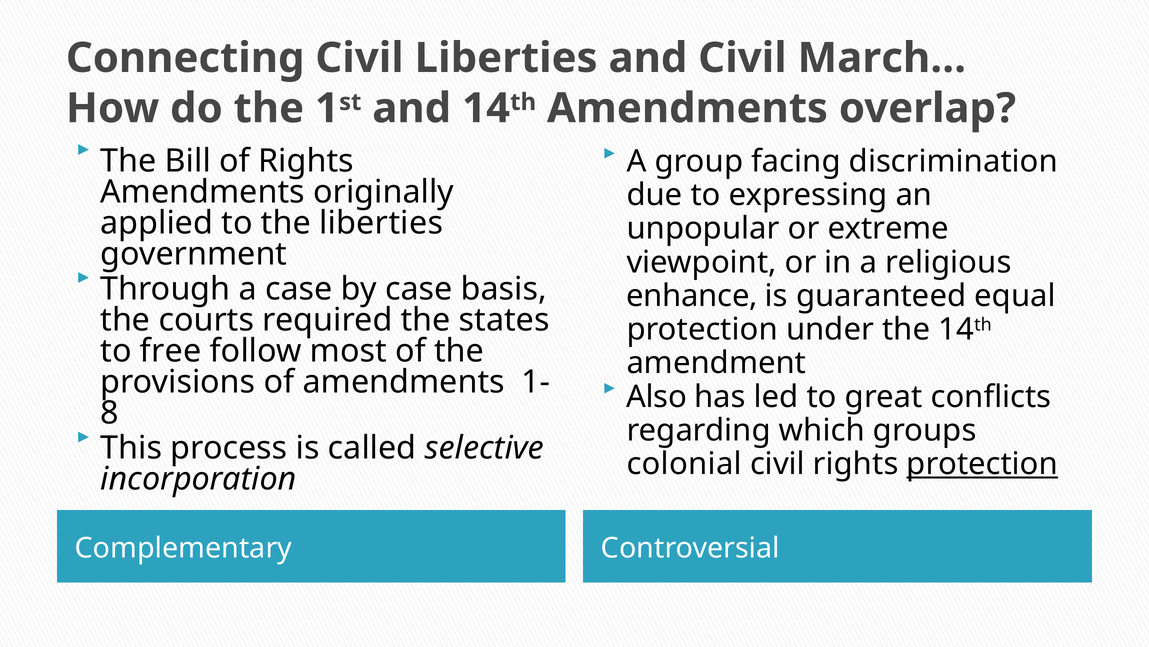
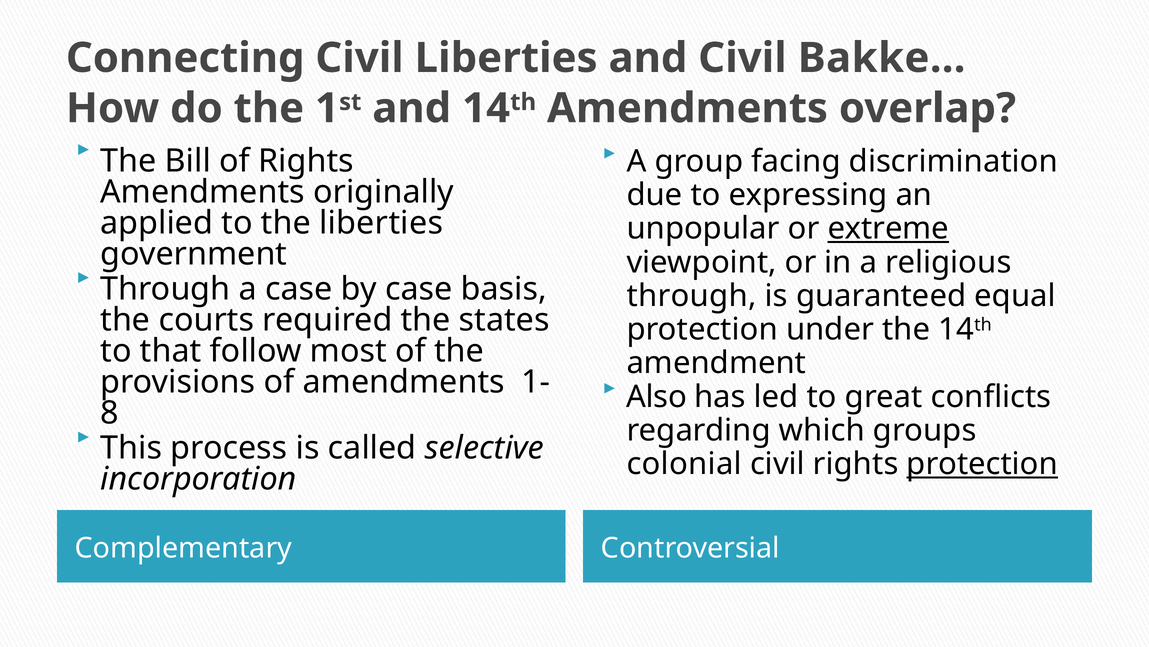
March…: March… -> Bakke… (882, 58)
extreme underline: none -> present (888, 228)
enhance: enhance -> through (692, 296)
free: free -> that (171, 351)
